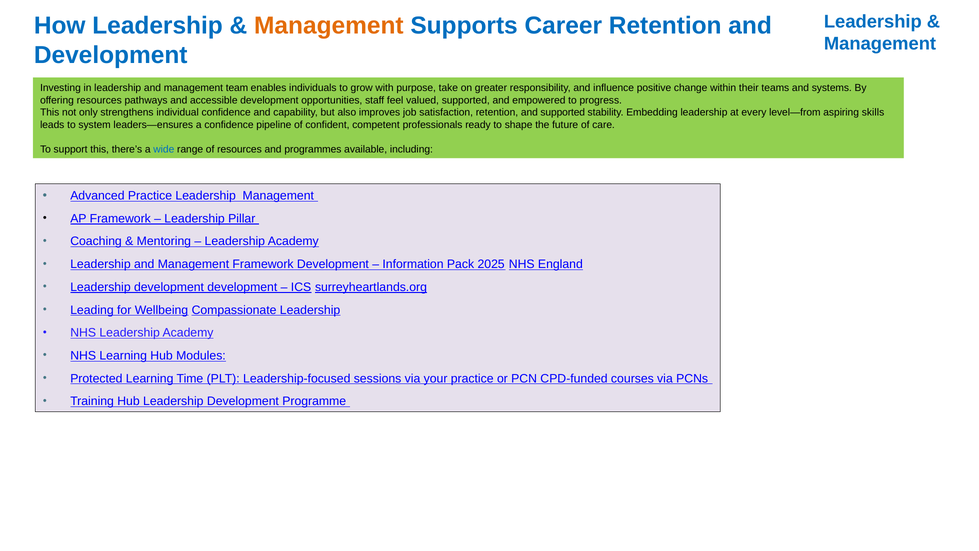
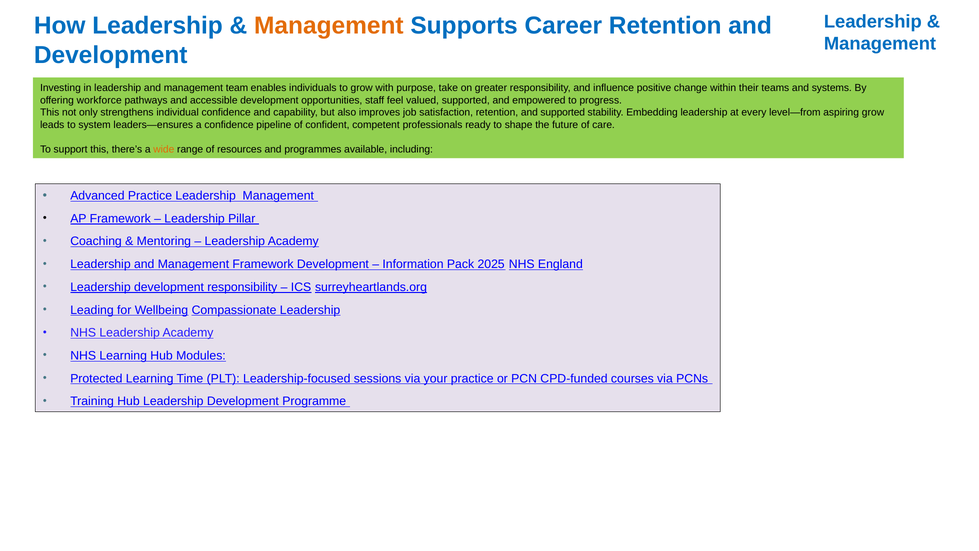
offering resources: resources -> workforce (99, 100)
aspiring skills: skills -> grow (873, 112)
wide colour: blue -> orange (164, 149)
development development: development -> responsibility (242, 287)
